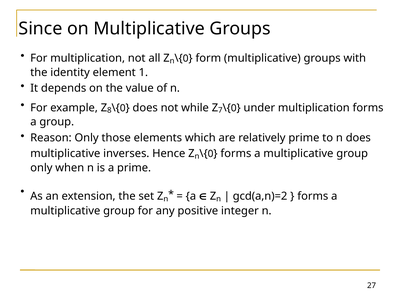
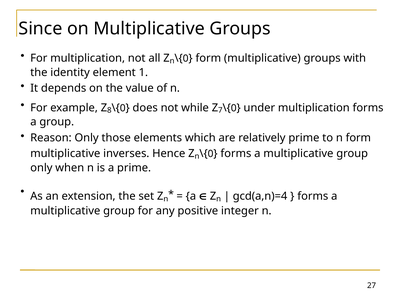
n does: does -> form (358, 138)
gcd(a,n)=2: gcd(a,n)=2 -> gcd(a,n)=4 (260, 196)
